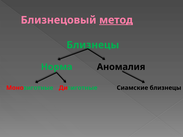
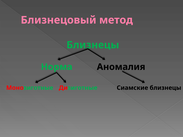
метод underline: present -> none (116, 20)
